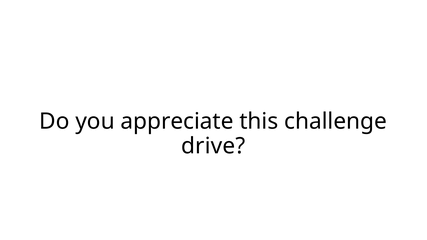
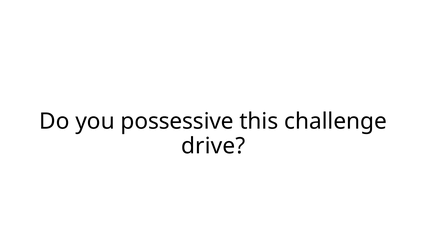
appreciate: appreciate -> possessive (177, 122)
